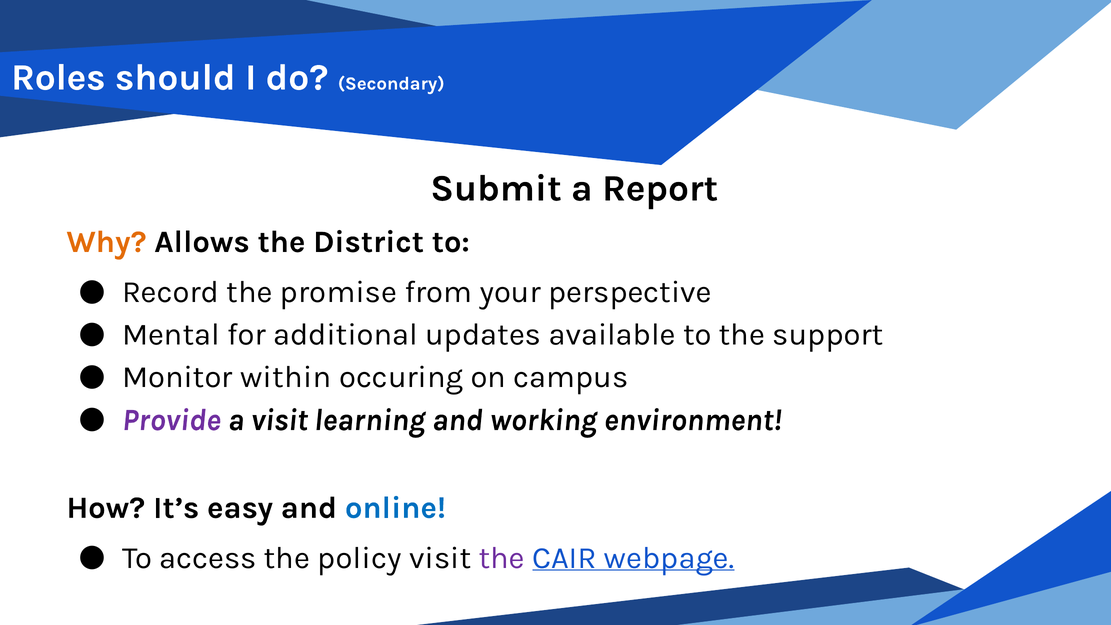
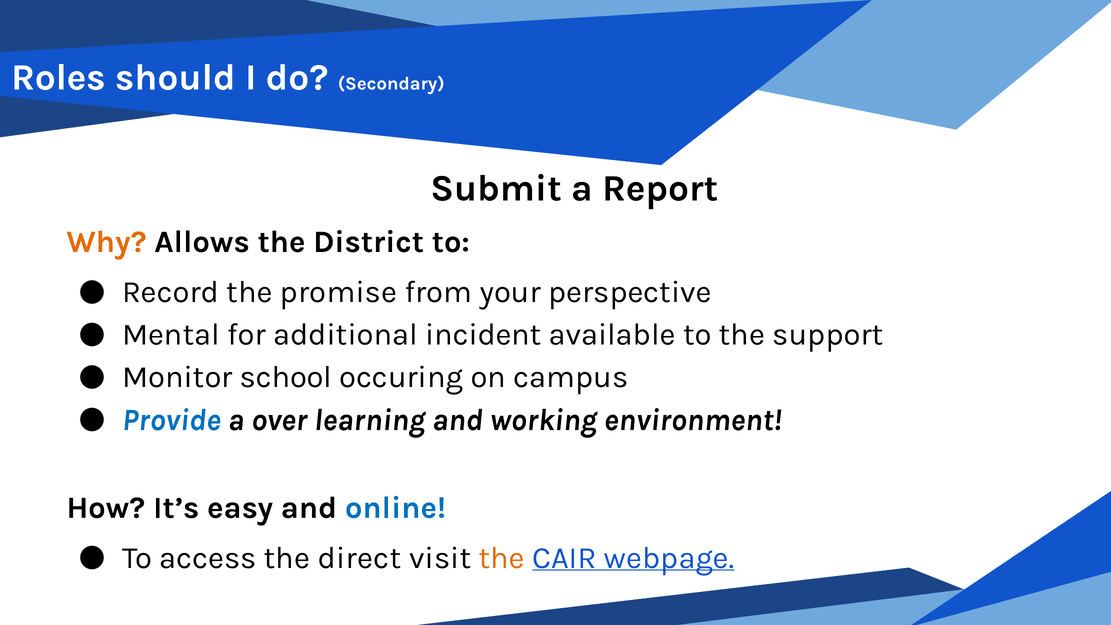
updates: updates -> incident (483, 335)
within: within -> school (286, 377)
Provide colour: purple -> blue (171, 420)
a visit: visit -> over (279, 420)
policy: policy -> direct (359, 558)
the colour: purple -> orange (502, 558)
